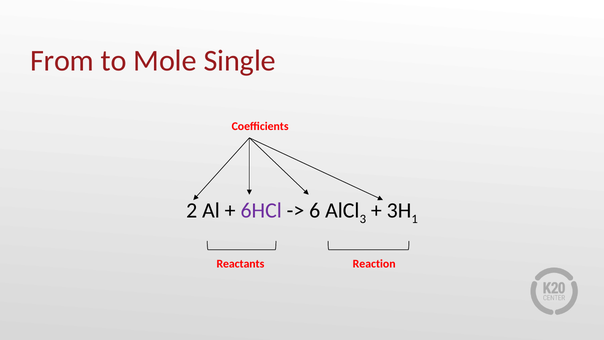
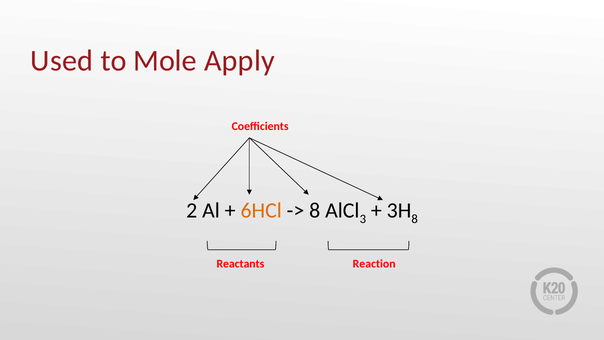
From: From -> Used (62, 61)
Single: Single -> Apply (240, 61)
6HCl colour: purple -> orange (261, 210)
6: 6 -> 8 (315, 210)
1: 1 -> 8 (415, 219)
